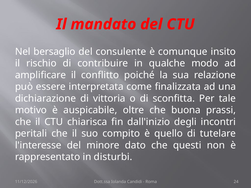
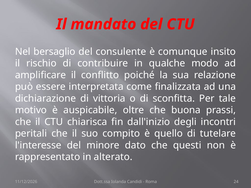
disturbi: disturbi -> alterato (113, 157)
